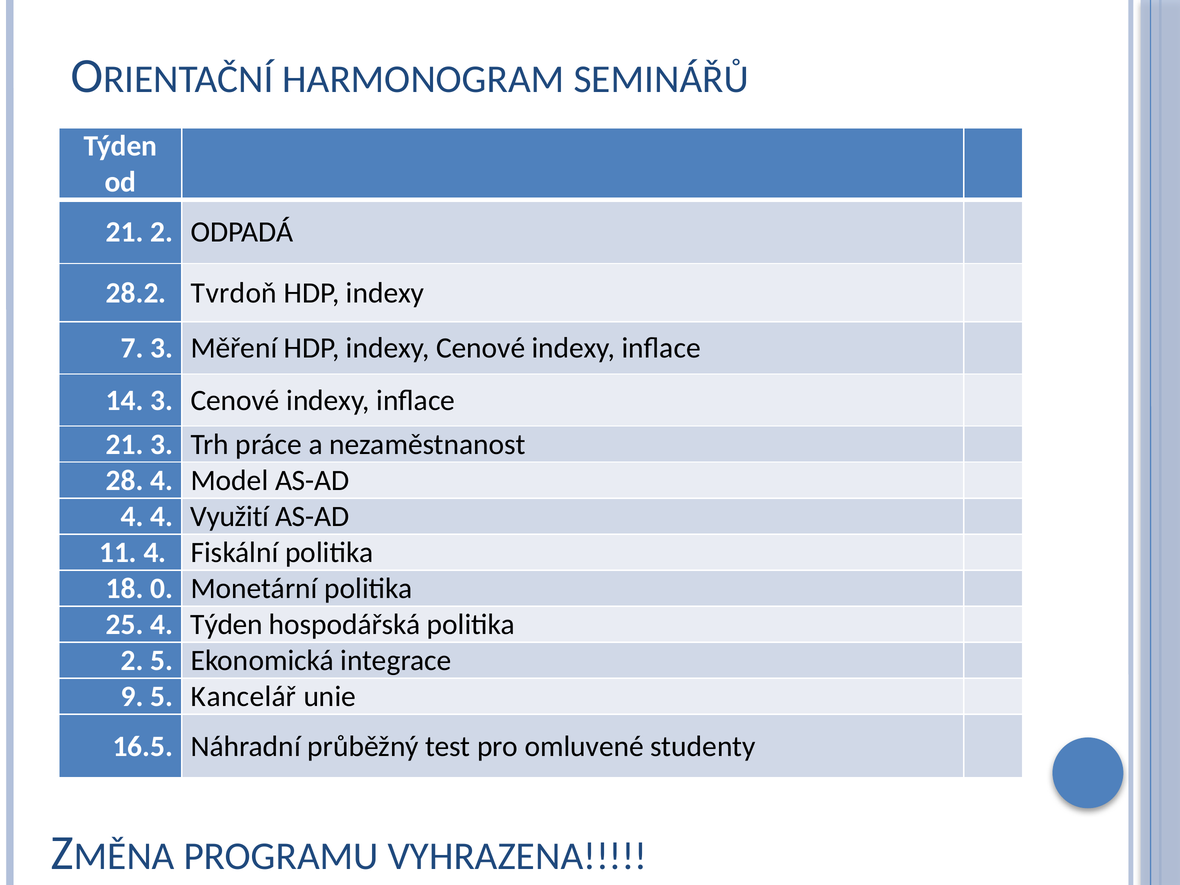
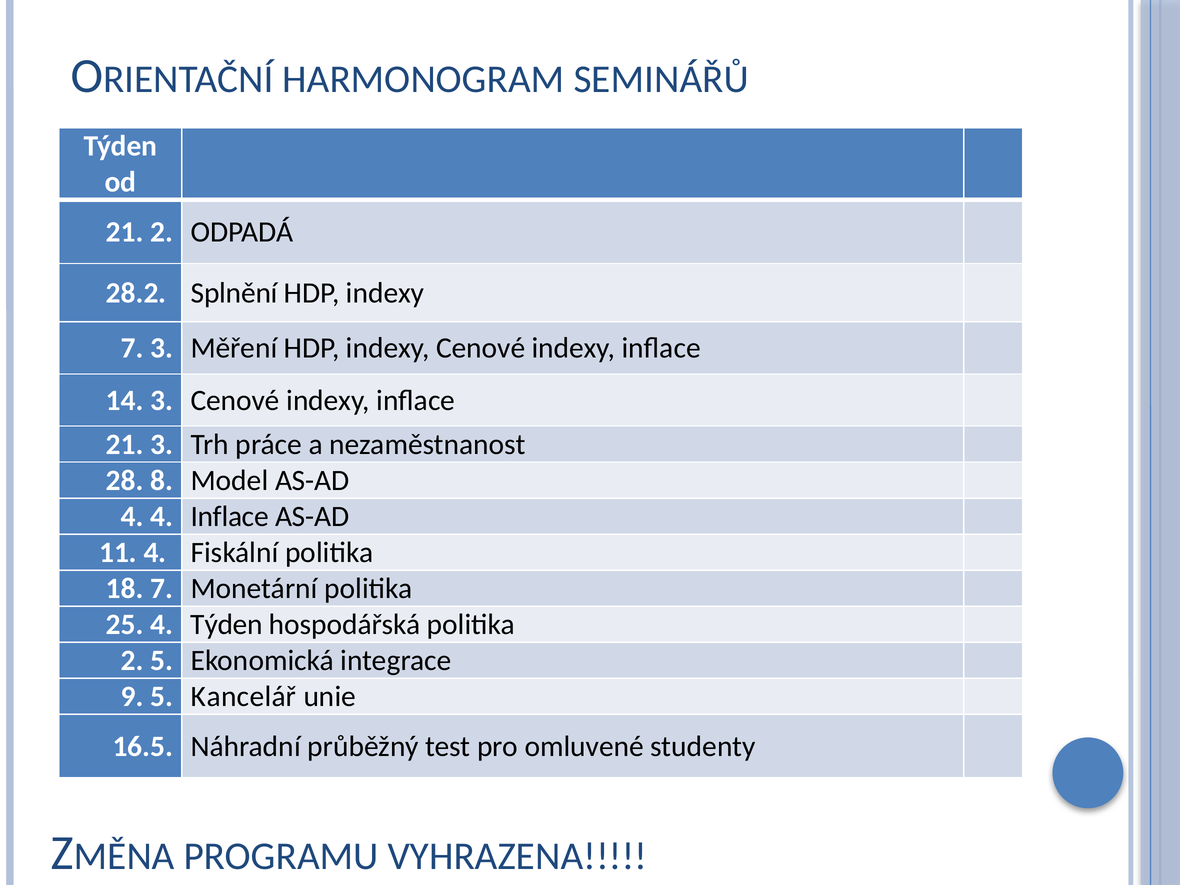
Tvrdoň: Tvrdoň -> Splnění (234, 293)
28 4: 4 -> 8 (162, 480)
4 Využití: Využití -> Inflace (230, 516)
18 0: 0 -> 7 (162, 589)
